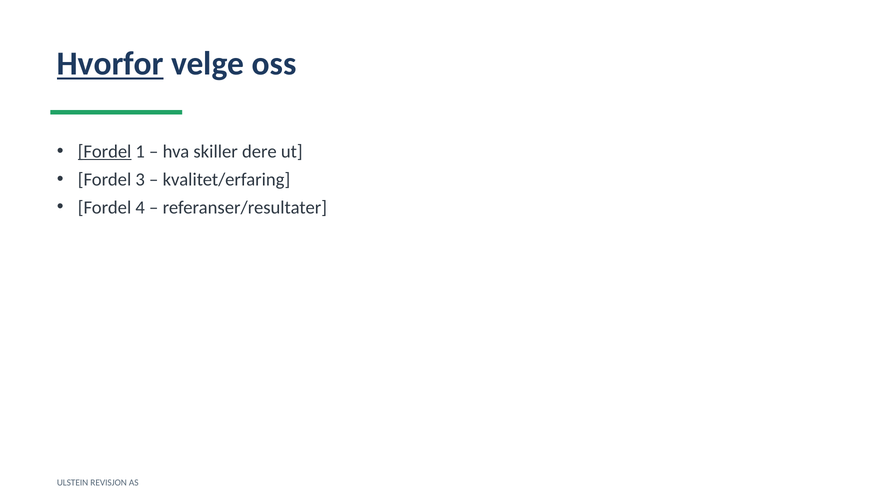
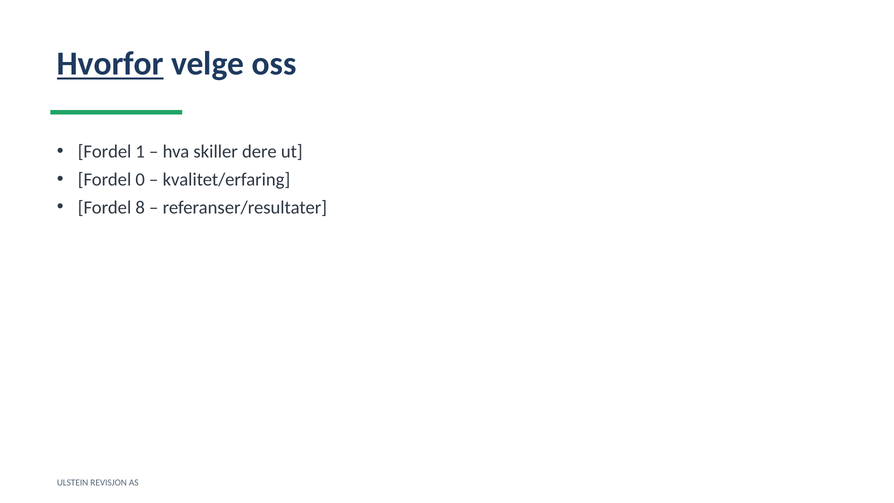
Fordel underline: present -> none (105, 151)
3: 3 -> 0 (140, 179)
4: 4 -> 8 (140, 207)
